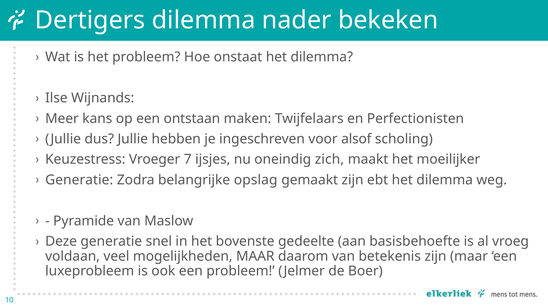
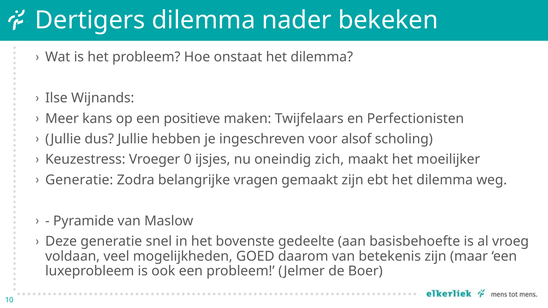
ontstaan: ontstaan -> positieve (192, 119)
7: 7 -> 0 (188, 160)
opslag: opslag -> vragen (256, 180)
mogelijkheden MAAR: MAAR -> GOED (255, 256)
